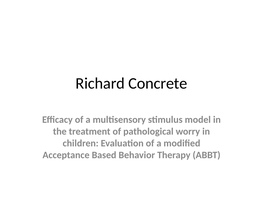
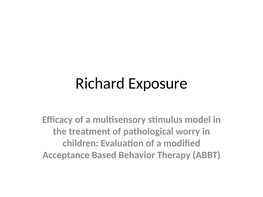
Concrete: Concrete -> Exposure (158, 84)
